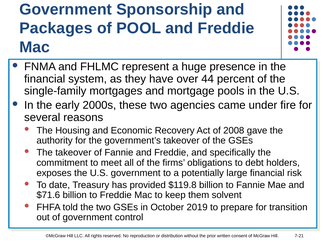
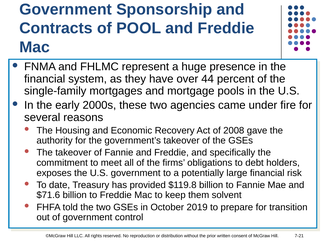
Packages: Packages -> Contracts (56, 28)
